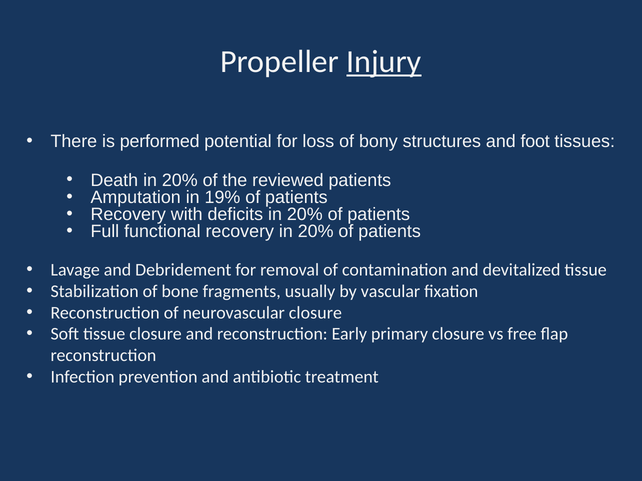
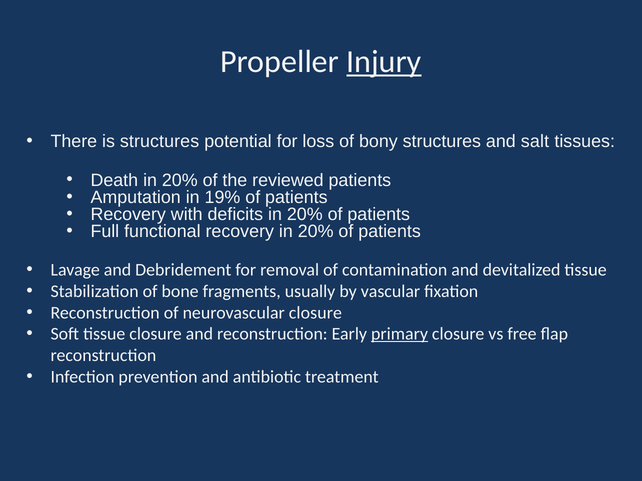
is performed: performed -> structures (160, 142)
foot: foot -> salt (535, 142)
primary underline: none -> present (400, 334)
